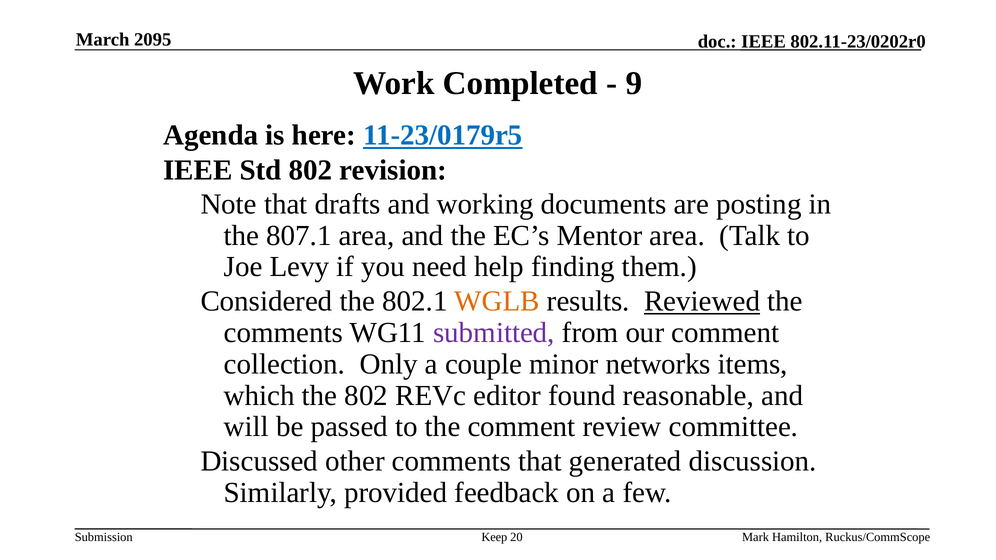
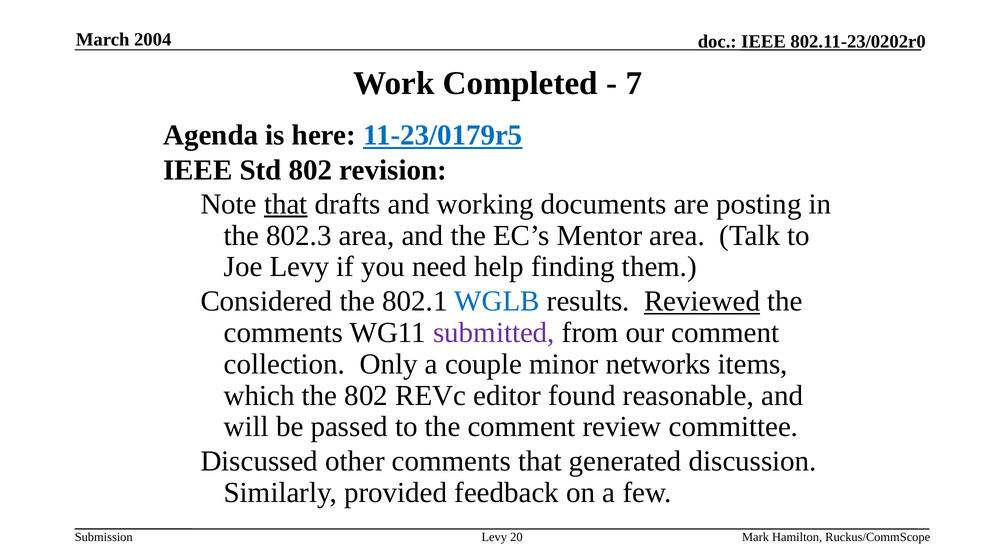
2095: 2095 -> 2004 (153, 40)
9: 9 -> 7 (634, 83)
that underline: none -> present (286, 204)
807.1: 807.1 -> 802.3 (299, 236)
WGLB colour: orange -> blue (497, 301)
Keep: Keep -> Levy (494, 537)
